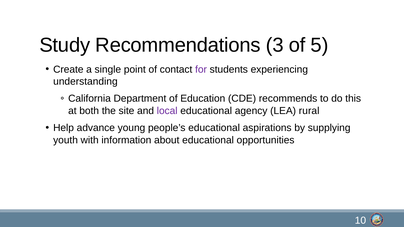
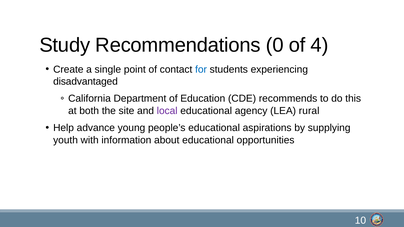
3: 3 -> 0 (275, 45)
5: 5 -> 4 (319, 45)
for colour: purple -> blue (201, 69)
understanding: understanding -> disadvantaged (85, 82)
